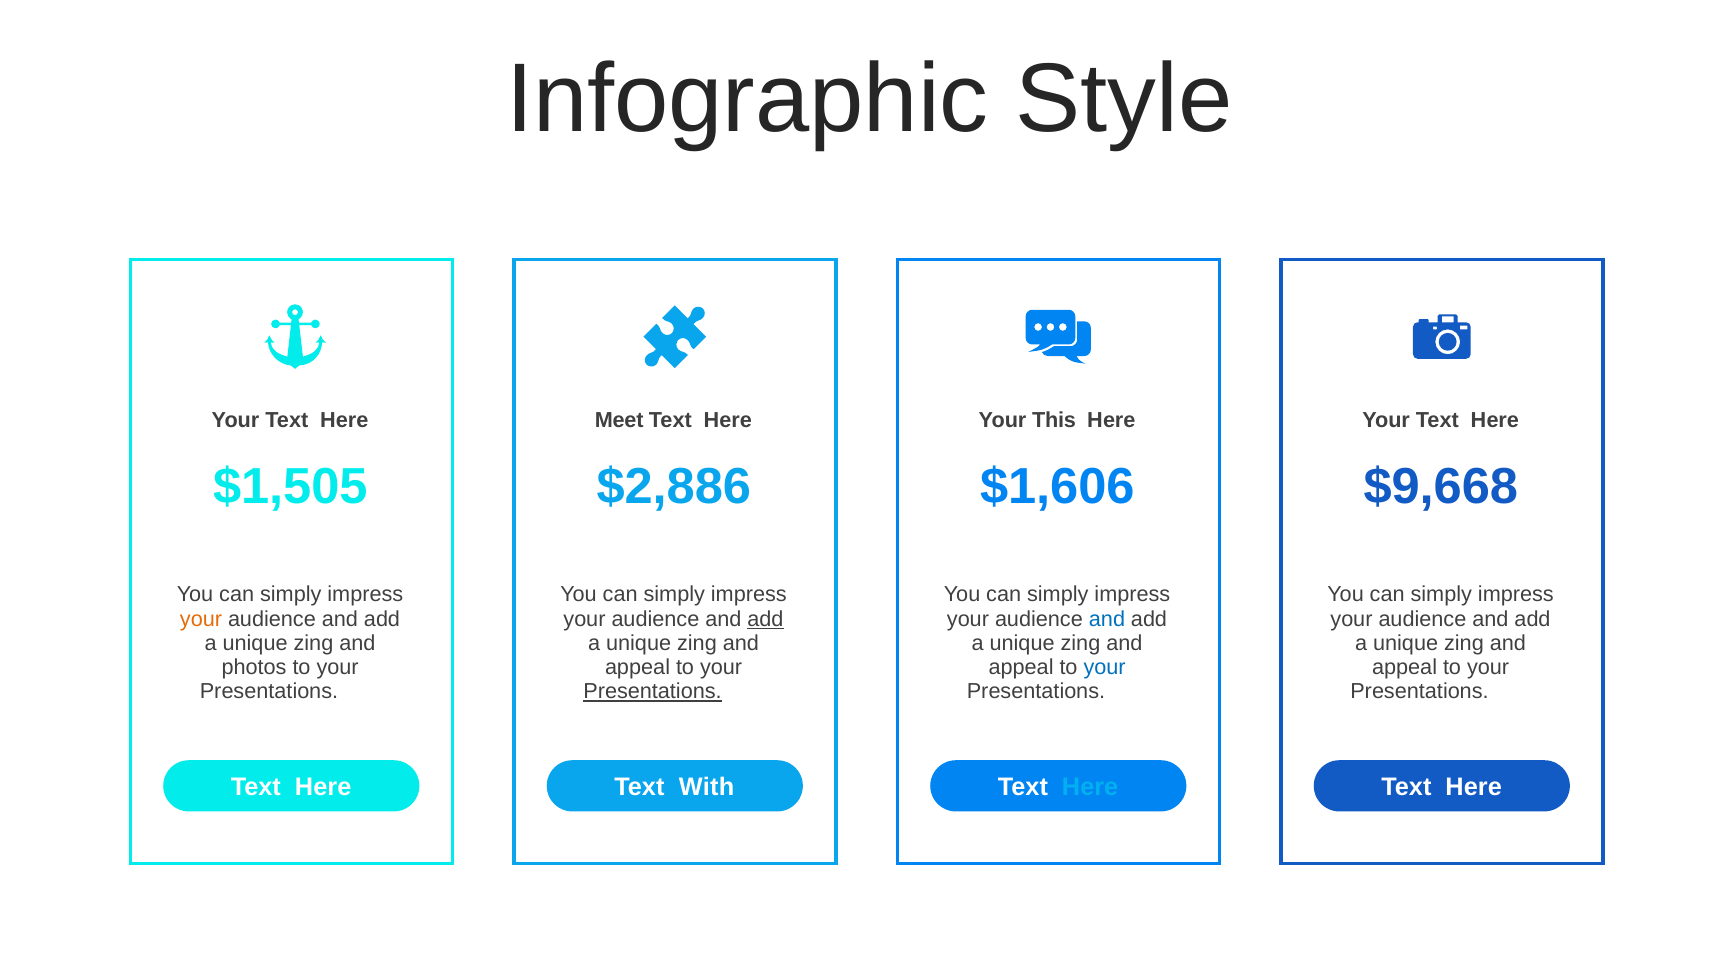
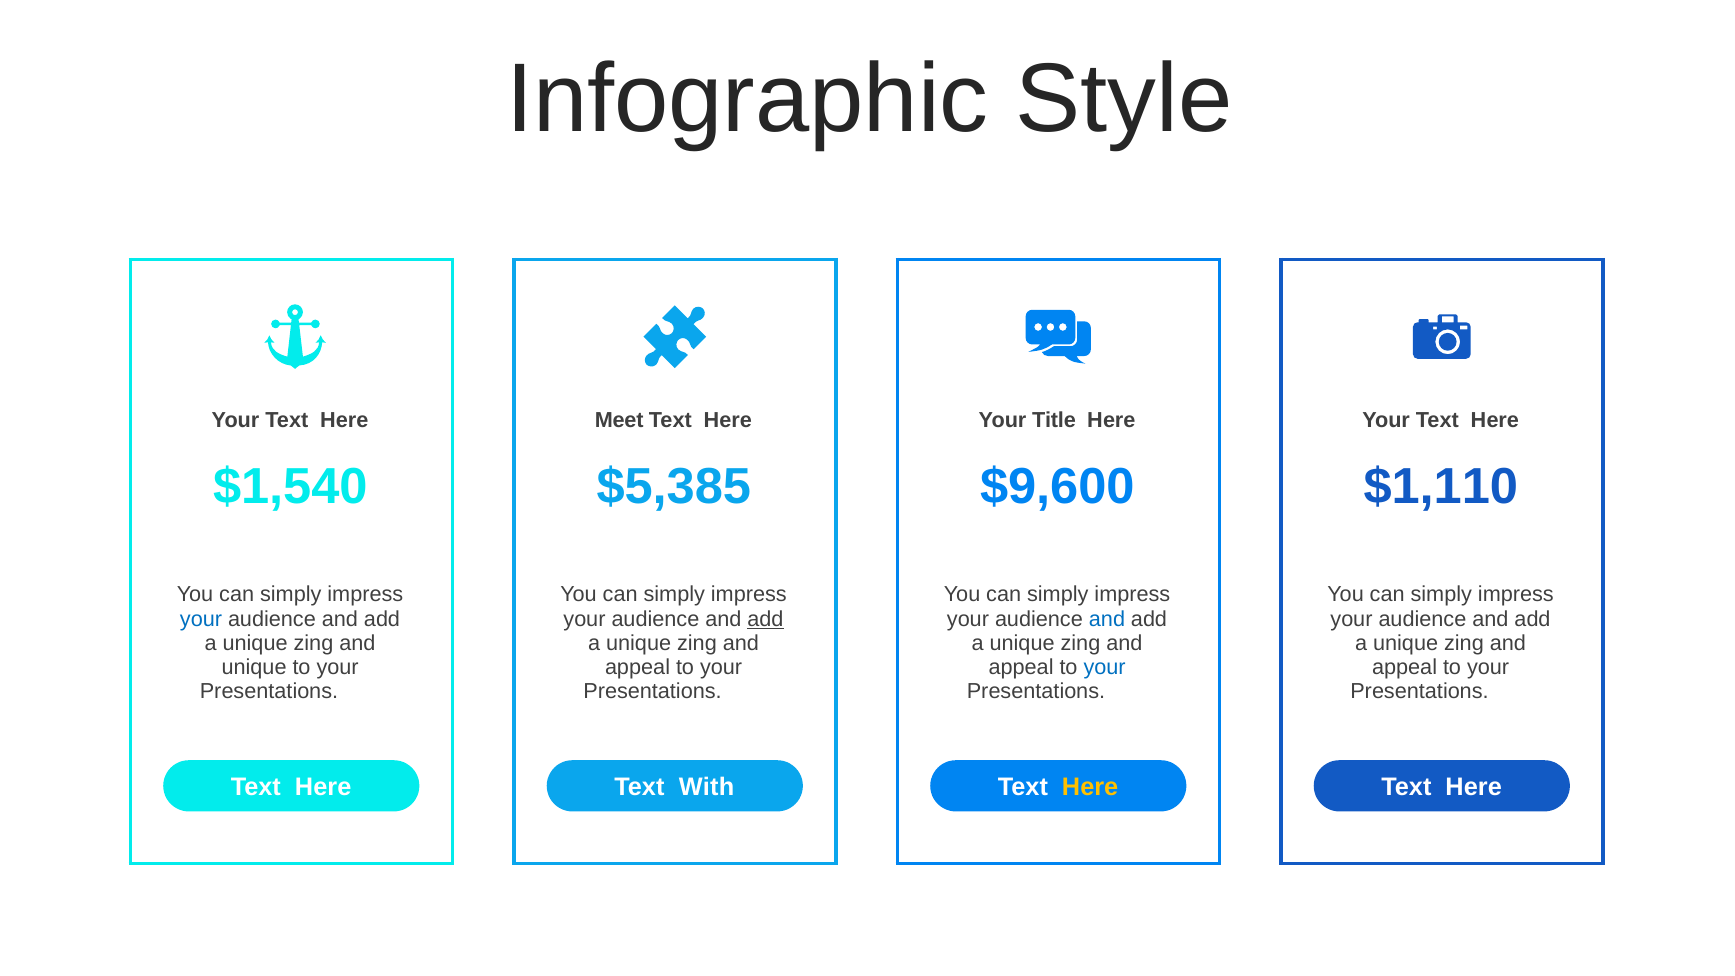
This: This -> Title (1054, 421)
$1,505: $1,505 -> $1,540 (290, 487)
$2,886: $2,886 -> $5,385 (674, 487)
$1,606: $1,606 -> $9,600 (1057, 487)
$9,668: $9,668 -> $1,110 (1441, 487)
your colour: orange -> blue (201, 619)
photos: photos -> unique (254, 667)
Presentations underline: present -> none (653, 692)
Here colour: light blue -> yellow (1090, 787)
